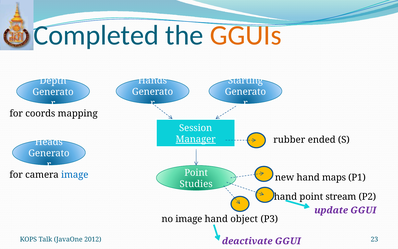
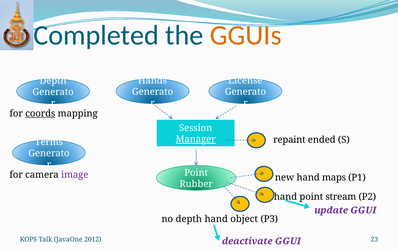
Starting: Starting -> License (245, 80)
coords underline: none -> present (40, 113)
rubber: rubber -> repaint (289, 140)
Heads: Heads -> Terms (49, 142)
image colour: blue -> purple (75, 175)
Studies: Studies -> Rubber (196, 184)
no image: image -> depth (189, 219)
